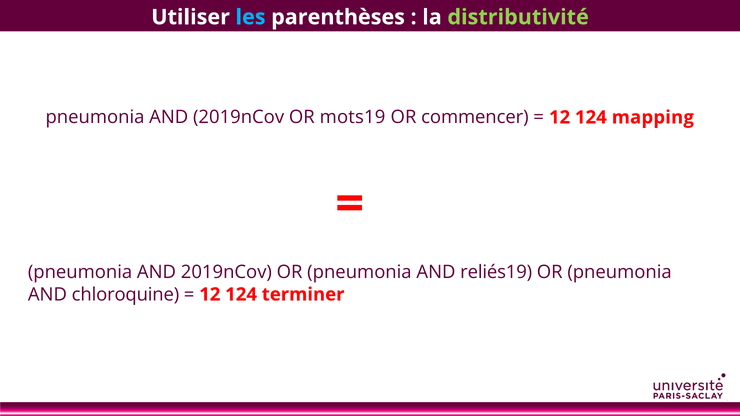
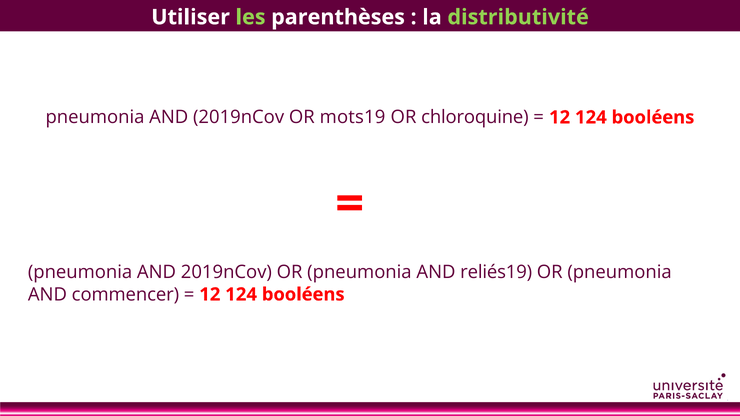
les colour: light blue -> light green (251, 17)
commencer: commencer -> chloroquine (475, 117)
mapping: mapping -> booléens (653, 117)
chloroquine: chloroquine -> commencer (125, 295)
terminer: terminer -> booléens (303, 295)
